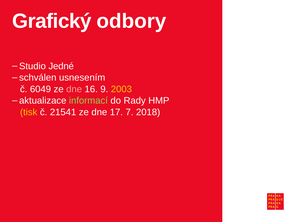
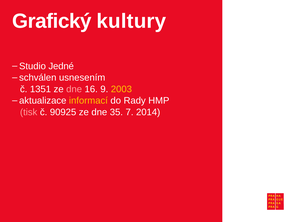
odbory: odbory -> kultury (131, 21)
6049: 6049 -> 1351 (40, 89)
informací colour: light green -> yellow (88, 101)
tisk colour: yellow -> pink (29, 112)
21541: 21541 -> 90925 (63, 112)
17: 17 -> 35 (116, 112)
2018: 2018 -> 2014 (148, 112)
